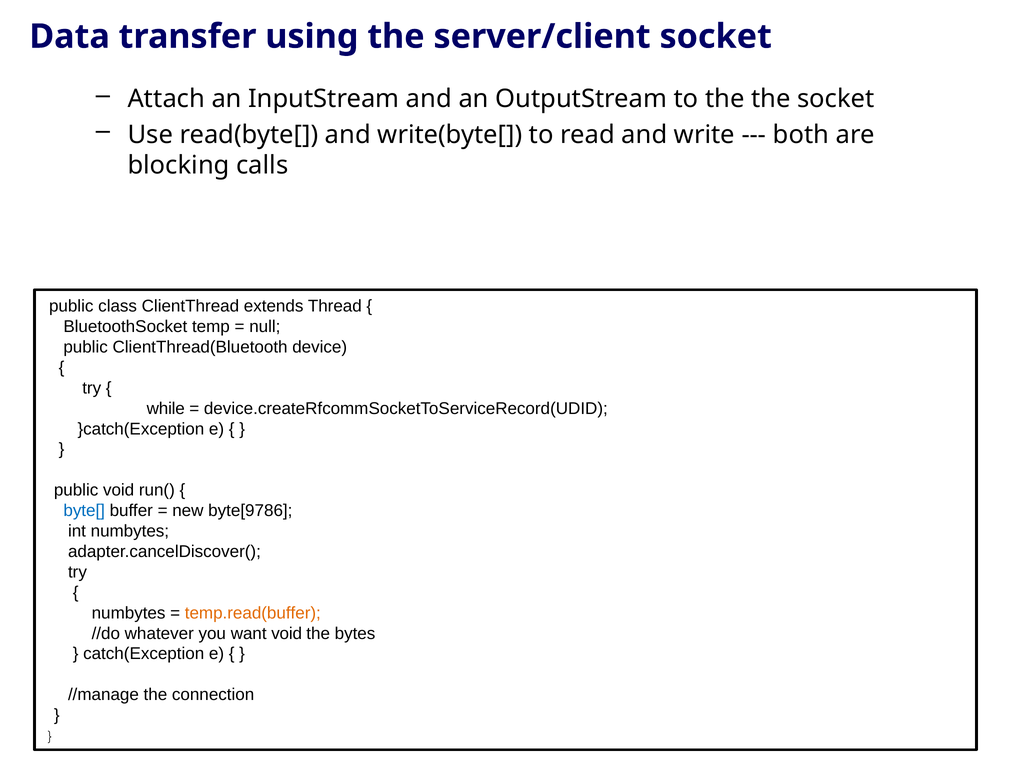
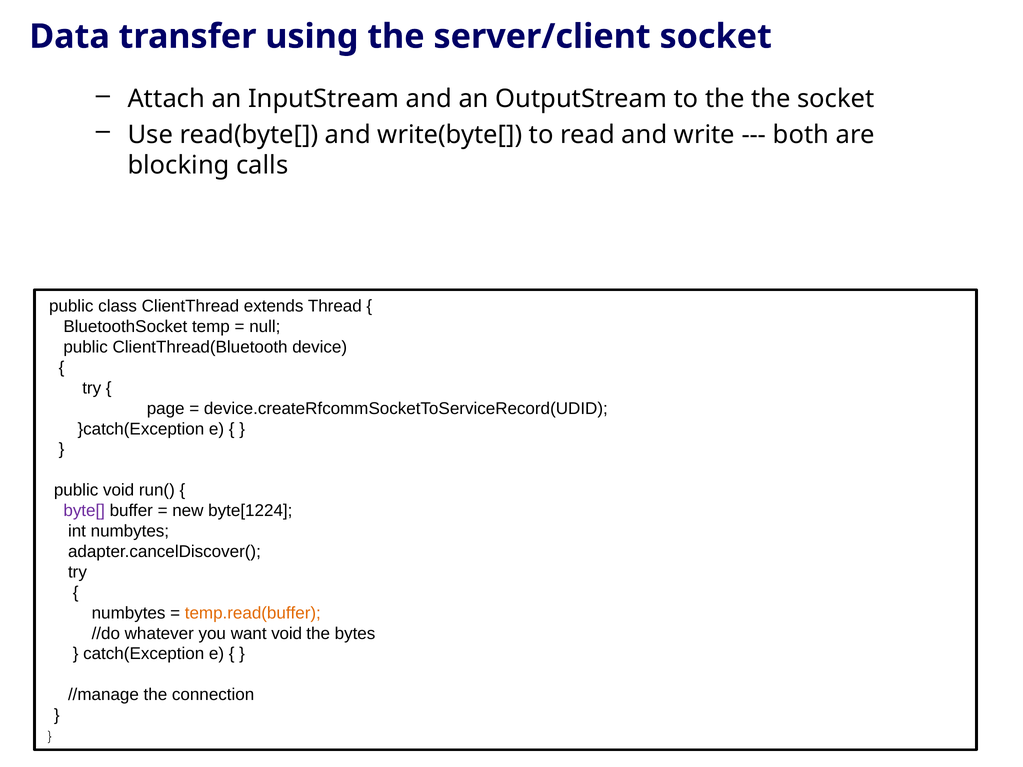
while: while -> page (166, 409)
byte[ colour: blue -> purple (84, 511)
byte[9786: byte[9786 -> byte[1224 (250, 511)
